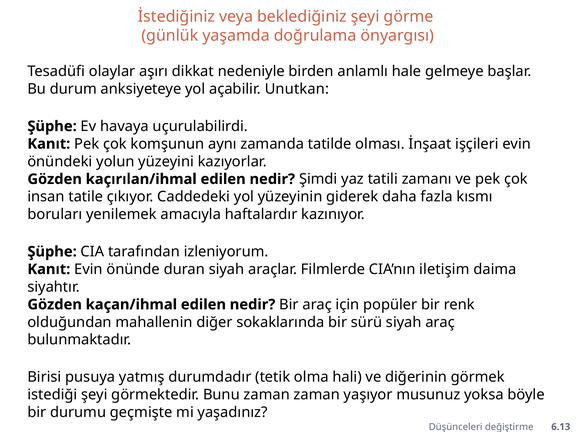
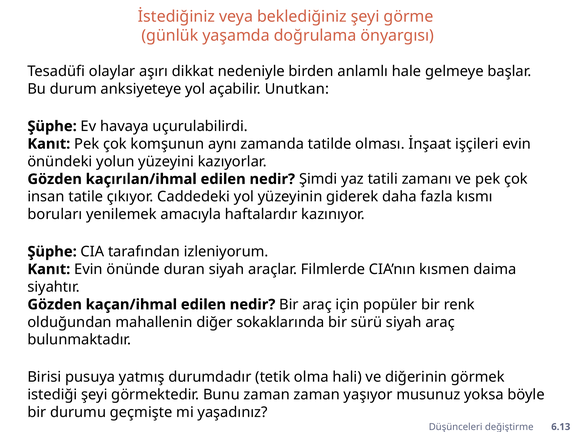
iletişim: iletişim -> kısmen (444, 269)
